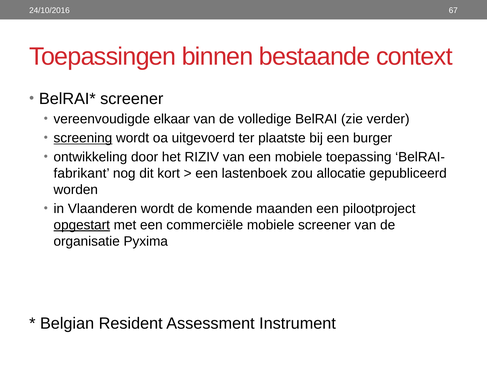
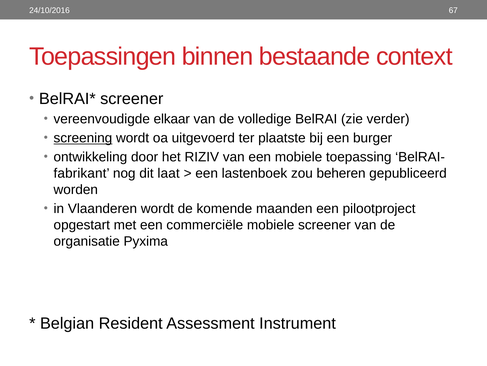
kort: kort -> laat (169, 173)
allocatie: allocatie -> beheren (341, 173)
opgestart underline: present -> none (82, 225)
